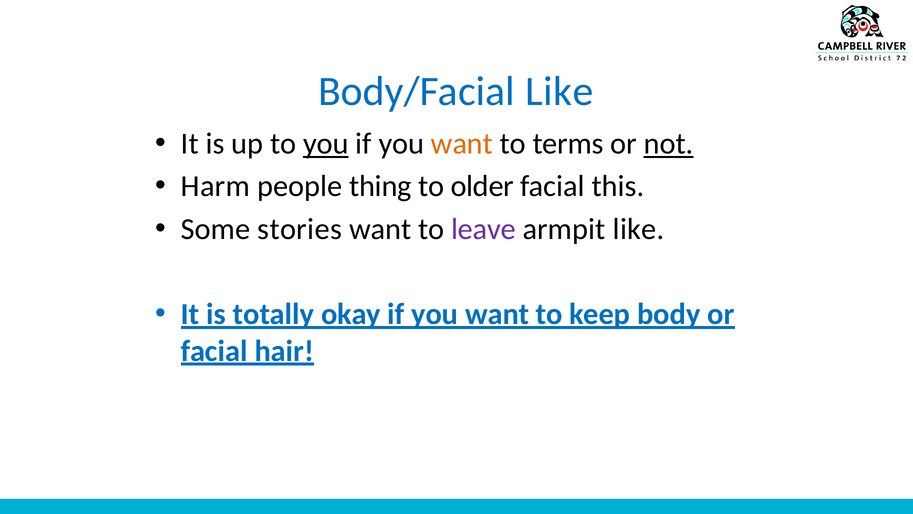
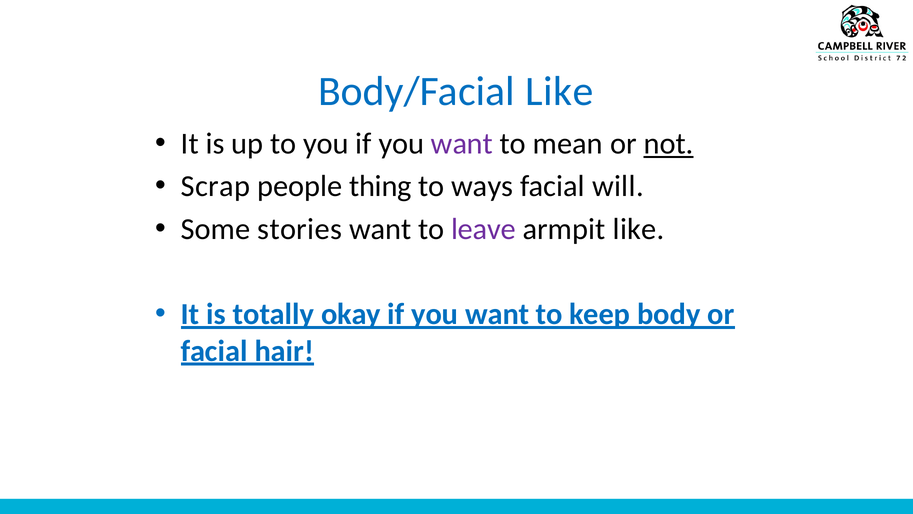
you underline: present -> none (326, 144)
want colour: orange -> purple (462, 144)
terms: terms -> mean (568, 144)
Harm: Harm -> Scrap (215, 186)
older: older -> ways (482, 186)
this: this -> will (618, 186)
